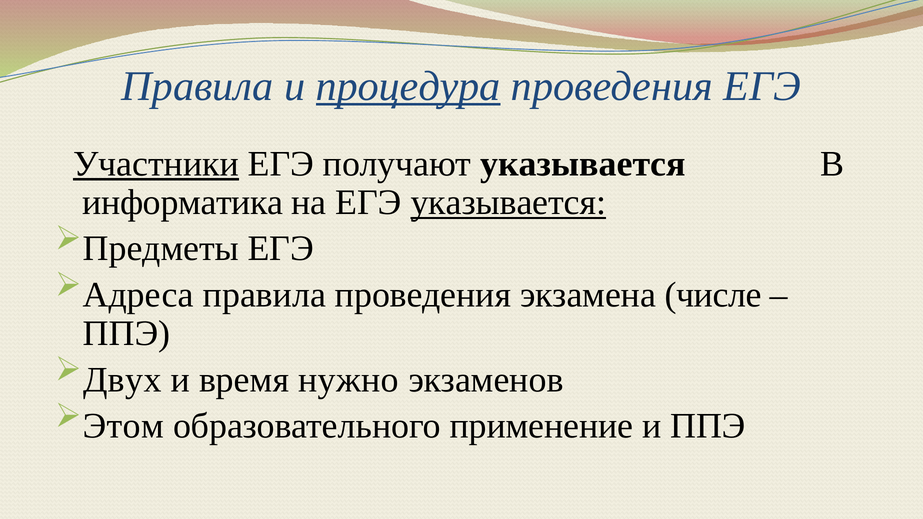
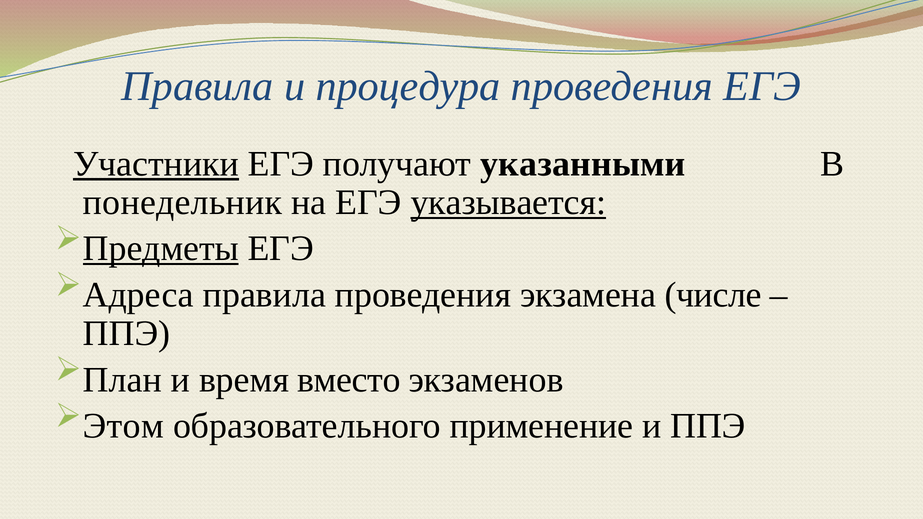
процедура underline: present -> none (408, 86)
получают указывается: указывается -> указанными (583, 164)
информатика: информатика -> понедельник (182, 203)
Предметы underline: none -> present (161, 249)
Двух: Двух -> План (122, 380)
нужно: нужно -> вместо (349, 380)
